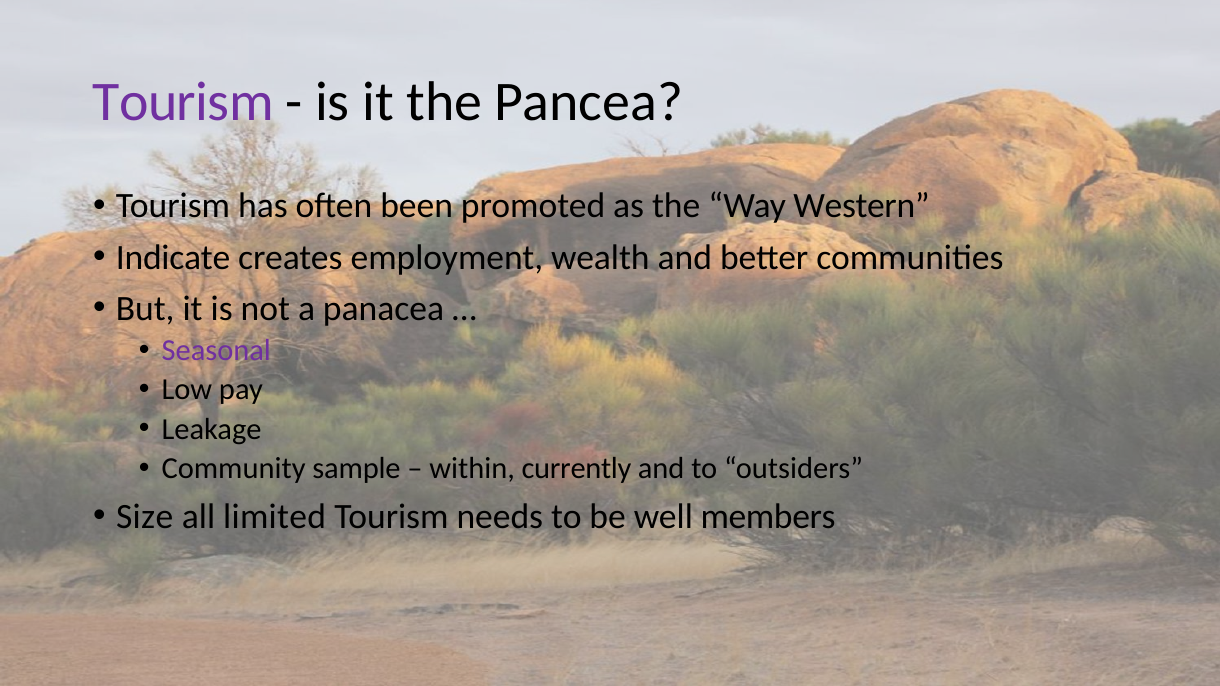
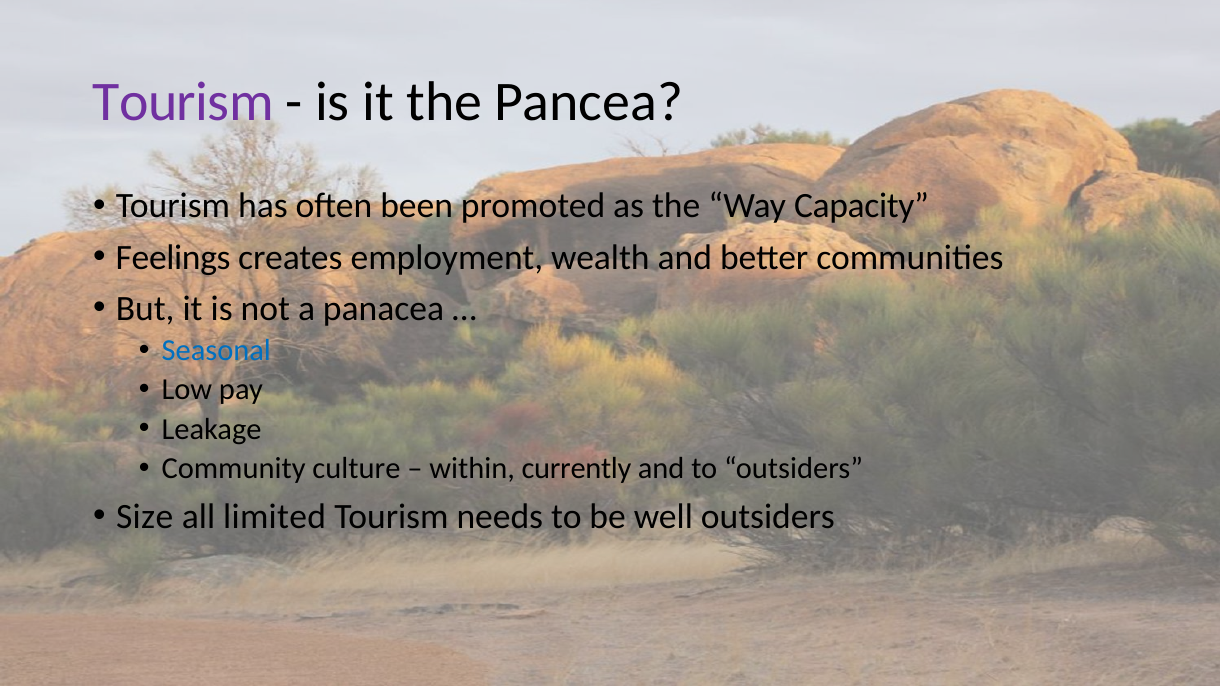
Western: Western -> Capacity (862, 206)
Indicate: Indicate -> Feelings (173, 257)
Seasonal colour: purple -> blue (216, 351)
sample: sample -> culture (356, 468)
well members: members -> outsiders (768, 517)
